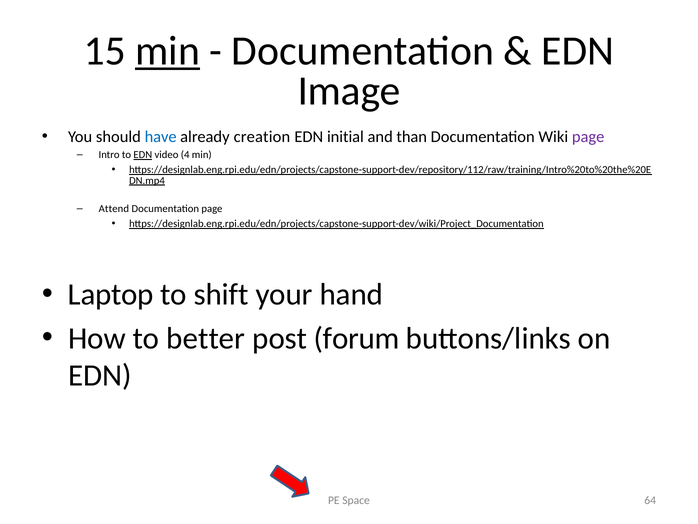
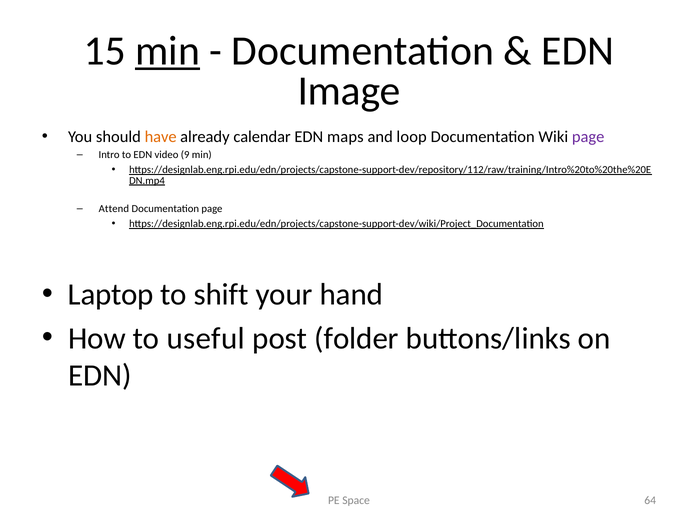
have colour: blue -> orange (161, 137)
creation: creation -> calendar (262, 137)
initial: initial -> maps (345, 137)
than: than -> loop (412, 137)
EDN underline: present -> none (143, 155)
4: 4 -> 9 (185, 155)
better: better -> useful (206, 338)
forum: forum -> folder (356, 338)
